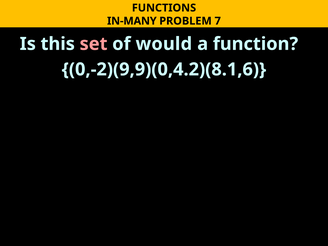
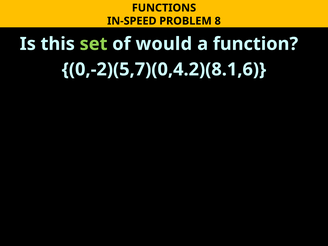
IN-MANY: IN-MANY -> IN-SPEED (132, 21)
7: 7 -> 8 (218, 21)
set colour: pink -> light green (94, 44)
0,-2)(9,9)(0,4.2)(8.1,6: 0,-2)(9,9)(0,4.2)(8.1,6 -> 0,-2)(5,7)(0,4.2)(8.1,6 (164, 69)
